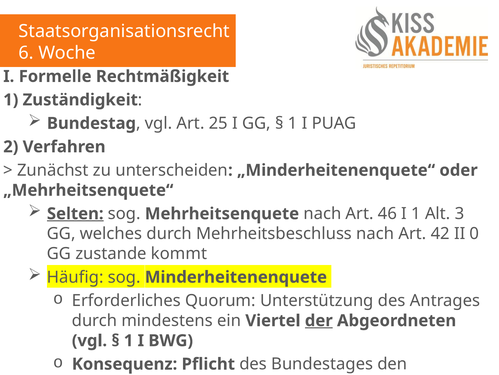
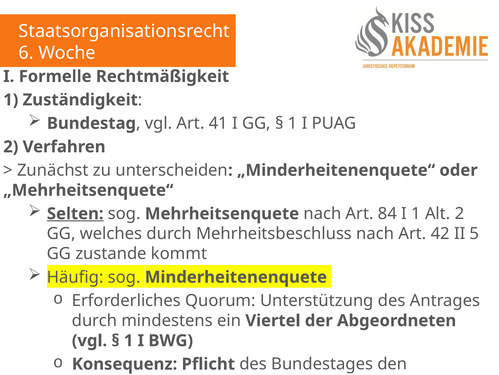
25: 25 -> 41 (218, 123)
46: 46 -> 84 (387, 213)
3: 3 -> 2 (459, 213)
0: 0 -> 5 (474, 233)
der underline: present -> none (319, 320)
